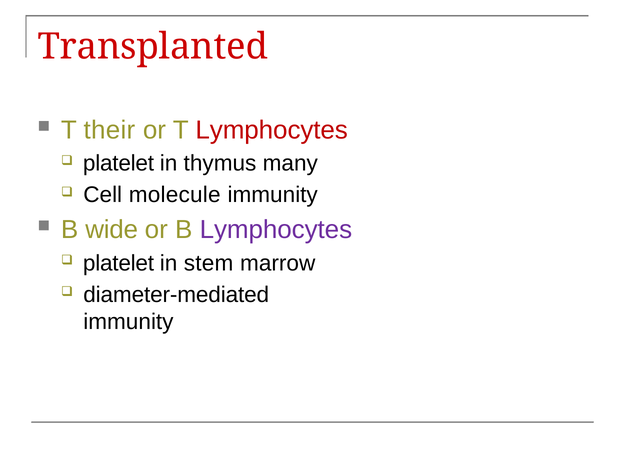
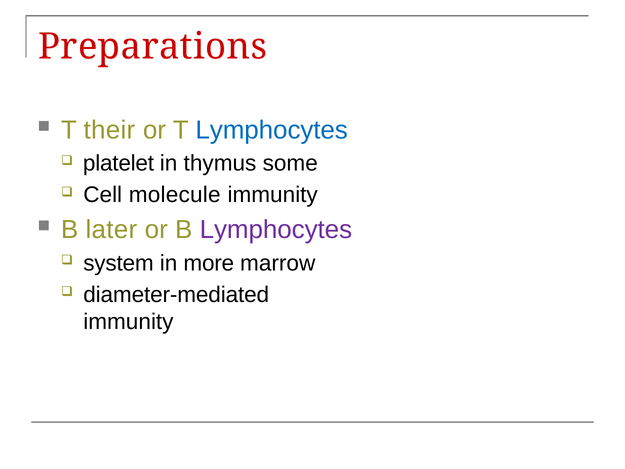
Transplanted: Transplanted -> Preparations (153, 47)
Lymphocytes colour: red -> blue (272, 130)
many: many -> some (290, 163)
wide: wide -> later (111, 230)
platelet: platelet -> system (118, 263)
stem: stem -> more (209, 263)
